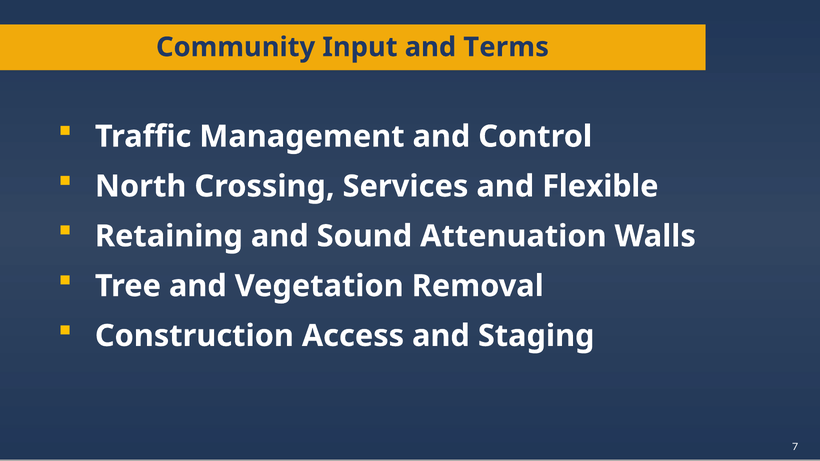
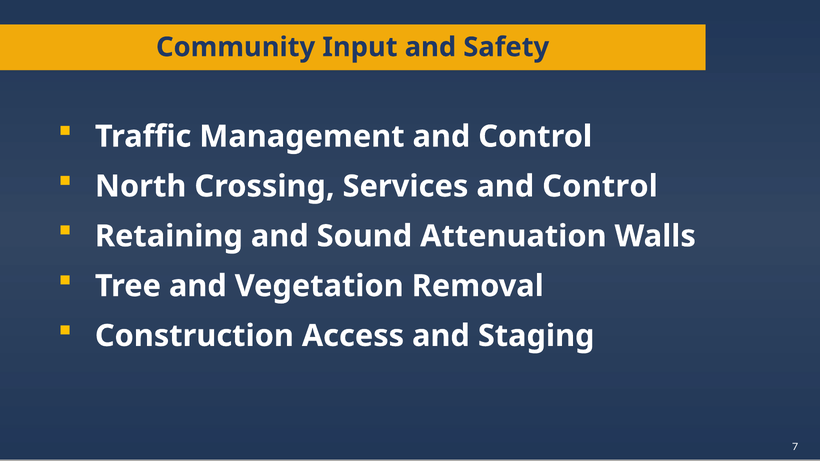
Terms: Terms -> Safety (506, 47)
Flexible: Flexible -> Control (600, 186)
